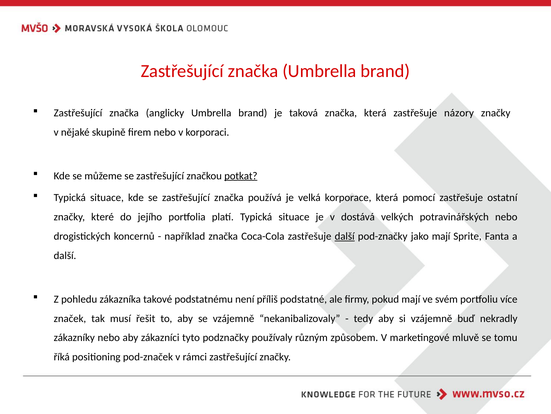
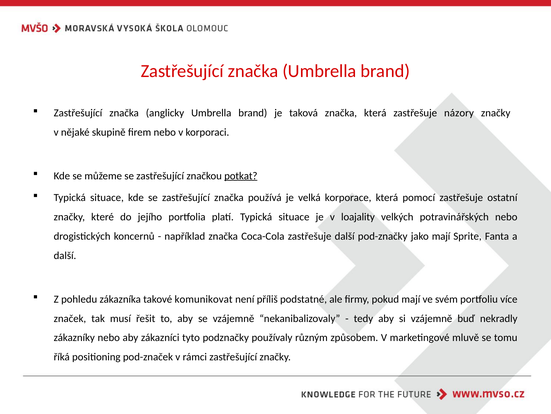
dostává: dostává -> loajality (358, 217)
další underline: present -> none (345, 236)
podstatnému: podstatnému -> komunikovat (204, 299)
